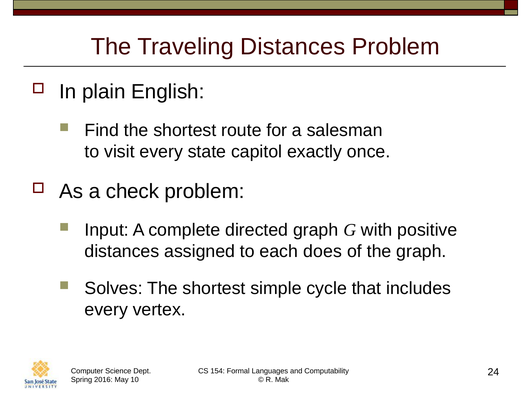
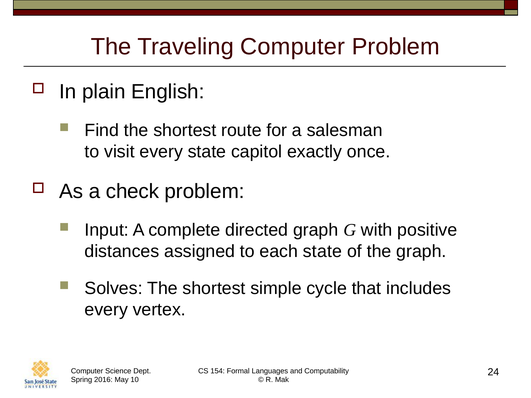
Traveling Distances: Distances -> Computer (293, 47)
each does: does -> state (322, 251)
